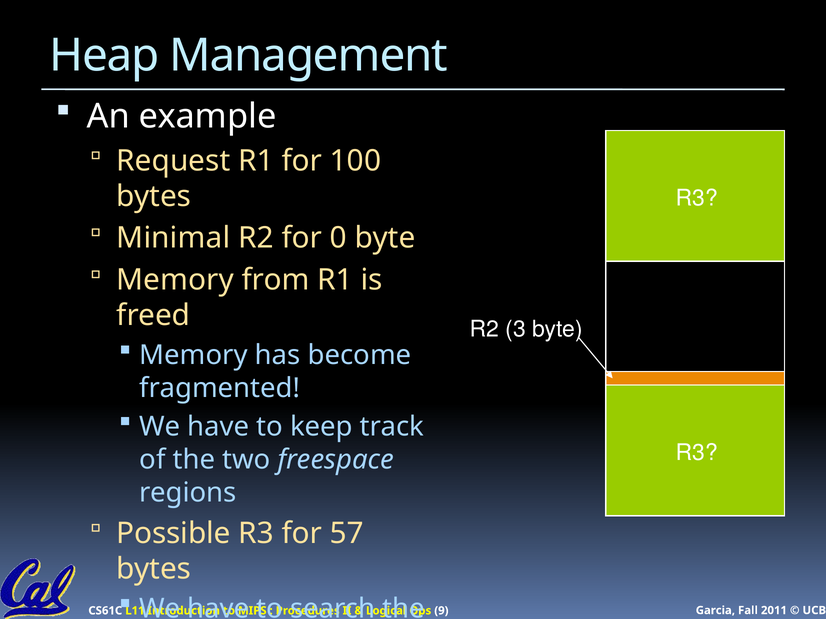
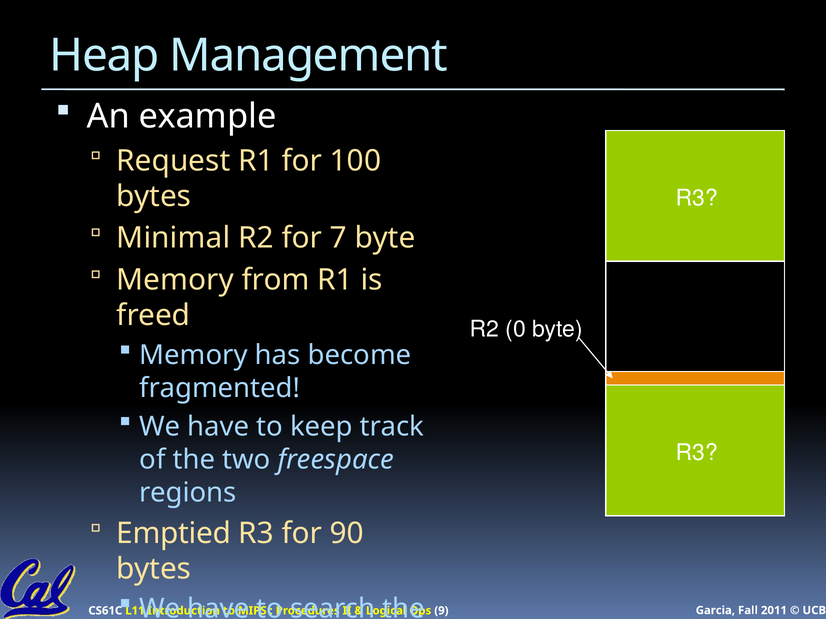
0: 0 -> 7 (338, 238)
3: 3 -> 0 (516, 329)
Possible: Possible -> Emptied (174, 534)
57: 57 -> 90 (347, 534)
